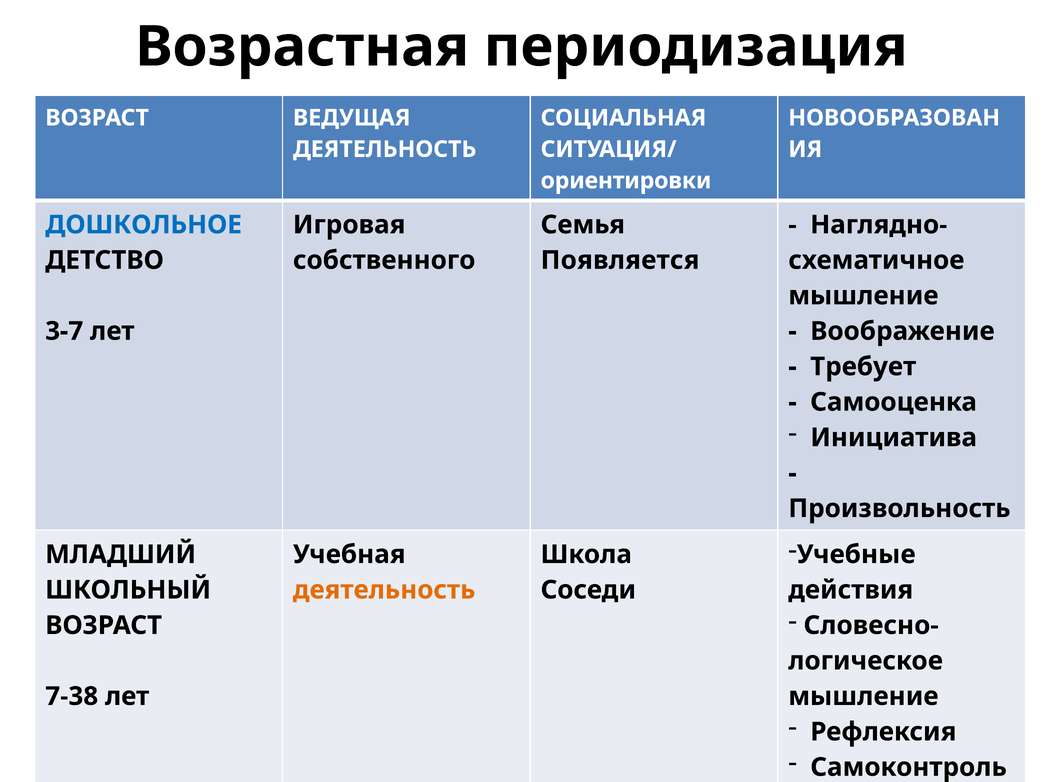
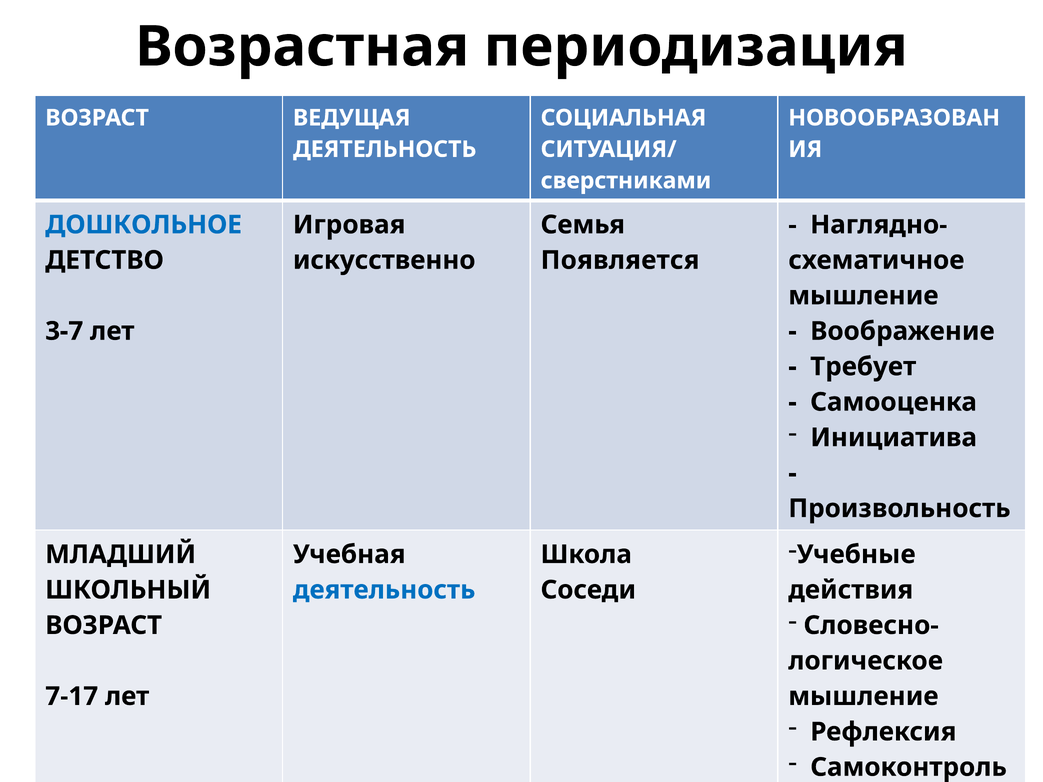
ориентировки: ориентировки -> сверстниками (626, 181)
собственного: собственного -> искусственно (384, 260)
деятельность colour: orange -> blue (384, 590)
7-38: 7-38 -> 7-17 (72, 697)
